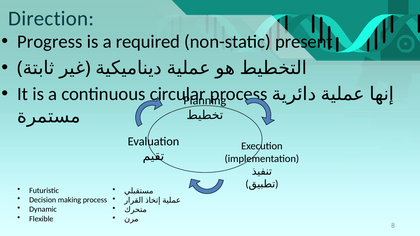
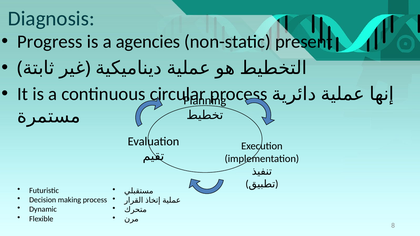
Direction: Direction -> Diagnosis (51, 19)
required: required -> agencies (148, 42)
